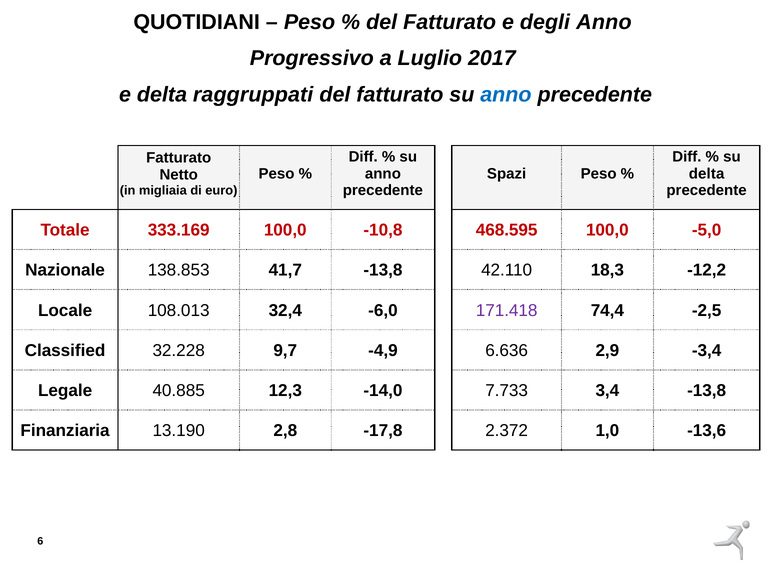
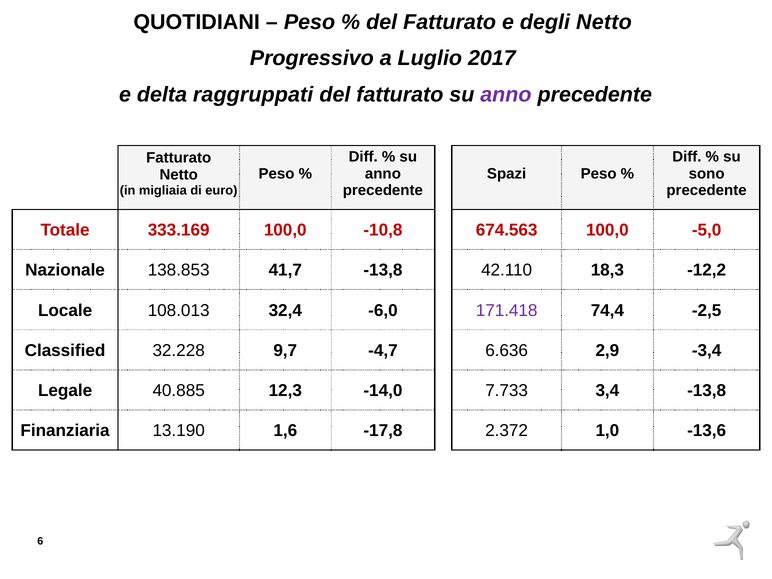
degli Anno: Anno -> Netto (604, 22)
anno colour: blue -> purple (506, 95)
delta: delta -> sono (707, 174)
468.595: 468.595 -> 674.563 (507, 230)
-4,9: -4,9 -> -4,7 (383, 350)
2,8: 2,8 -> 1,6 (285, 431)
